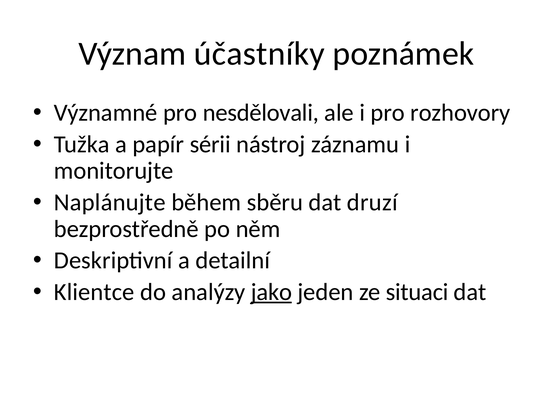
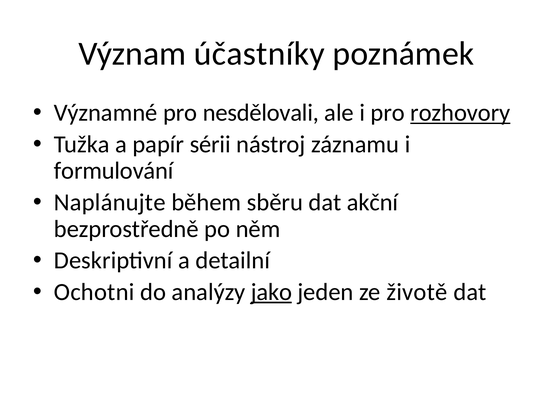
rozhovory underline: none -> present (460, 113)
monitorujte: monitorujte -> formulování (114, 171)
druzí: druzí -> akční (373, 202)
Klientce: Klientce -> Ochotni (94, 292)
situaci: situaci -> životě (417, 292)
